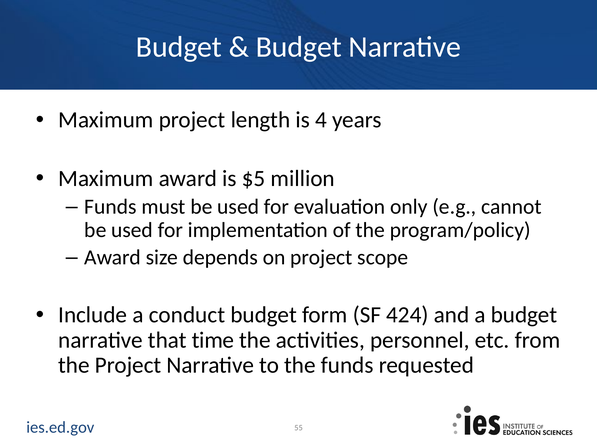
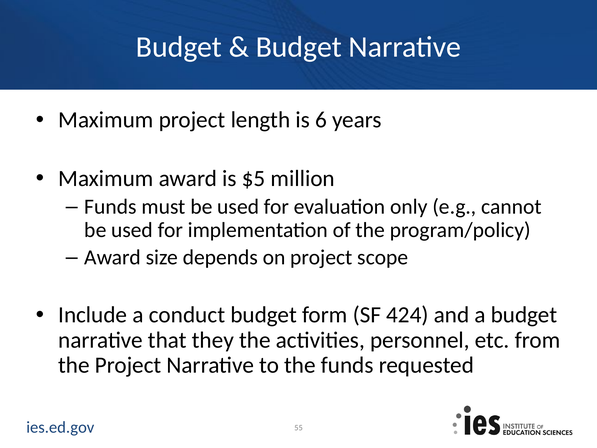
4: 4 -> 6 (321, 120)
time: time -> they (213, 340)
